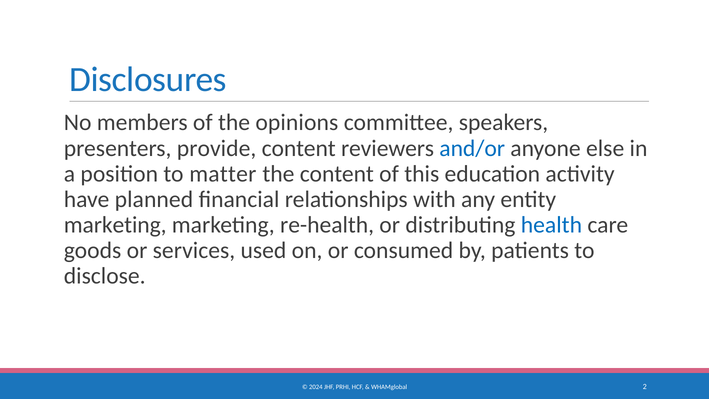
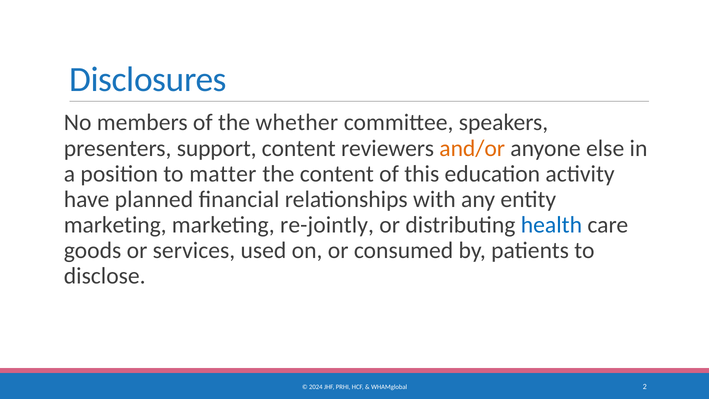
opinions: opinions -> whether (297, 123)
provide: provide -> support (217, 148)
and/or colour: blue -> orange (472, 148)
re-health: re-health -> re-jointly (327, 225)
